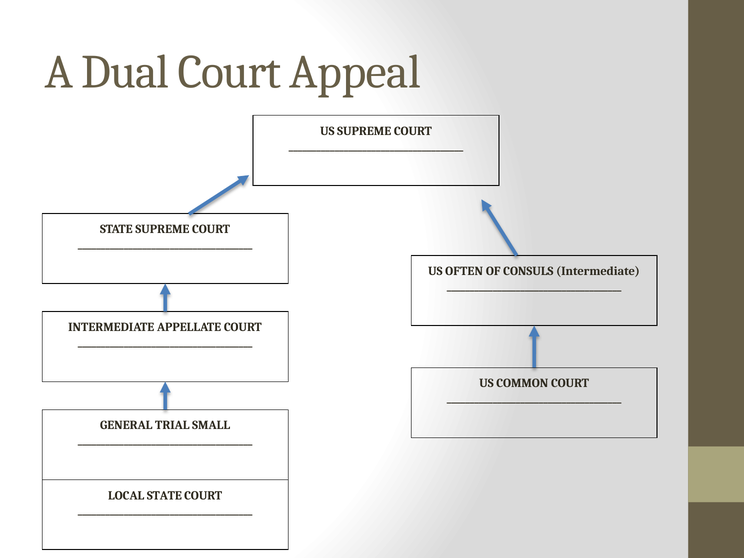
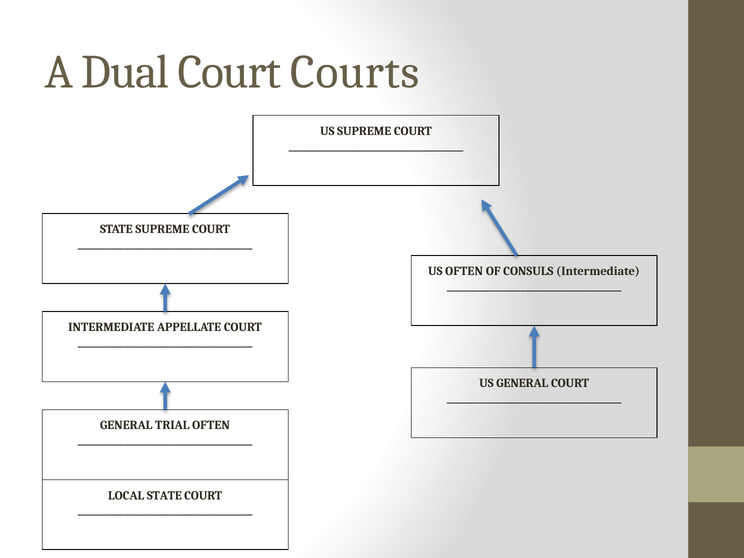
Appeal: Appeal -> Courts (355, 72)
US COMMON: COMMON -> GENERAL (522, 383)
TRIAL SMALL: SMALL -> OFTEN (211, 425)
